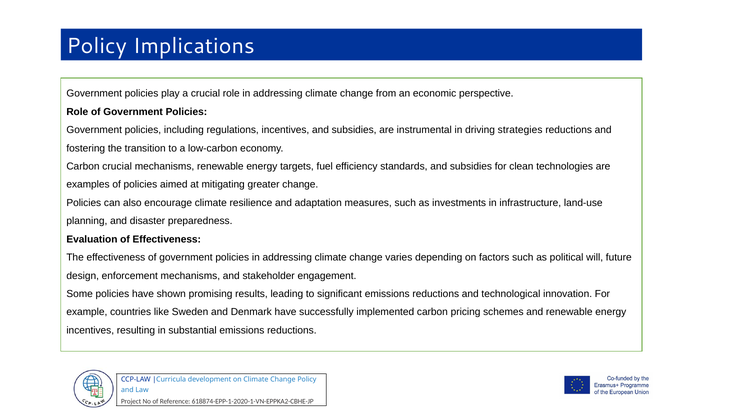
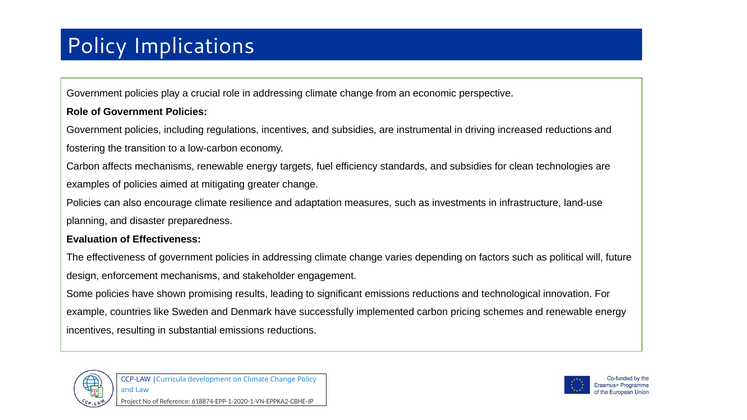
strategies: strategies -> increased (520, 130)
Carbon crucial: crucial -> affects (117, 166)
